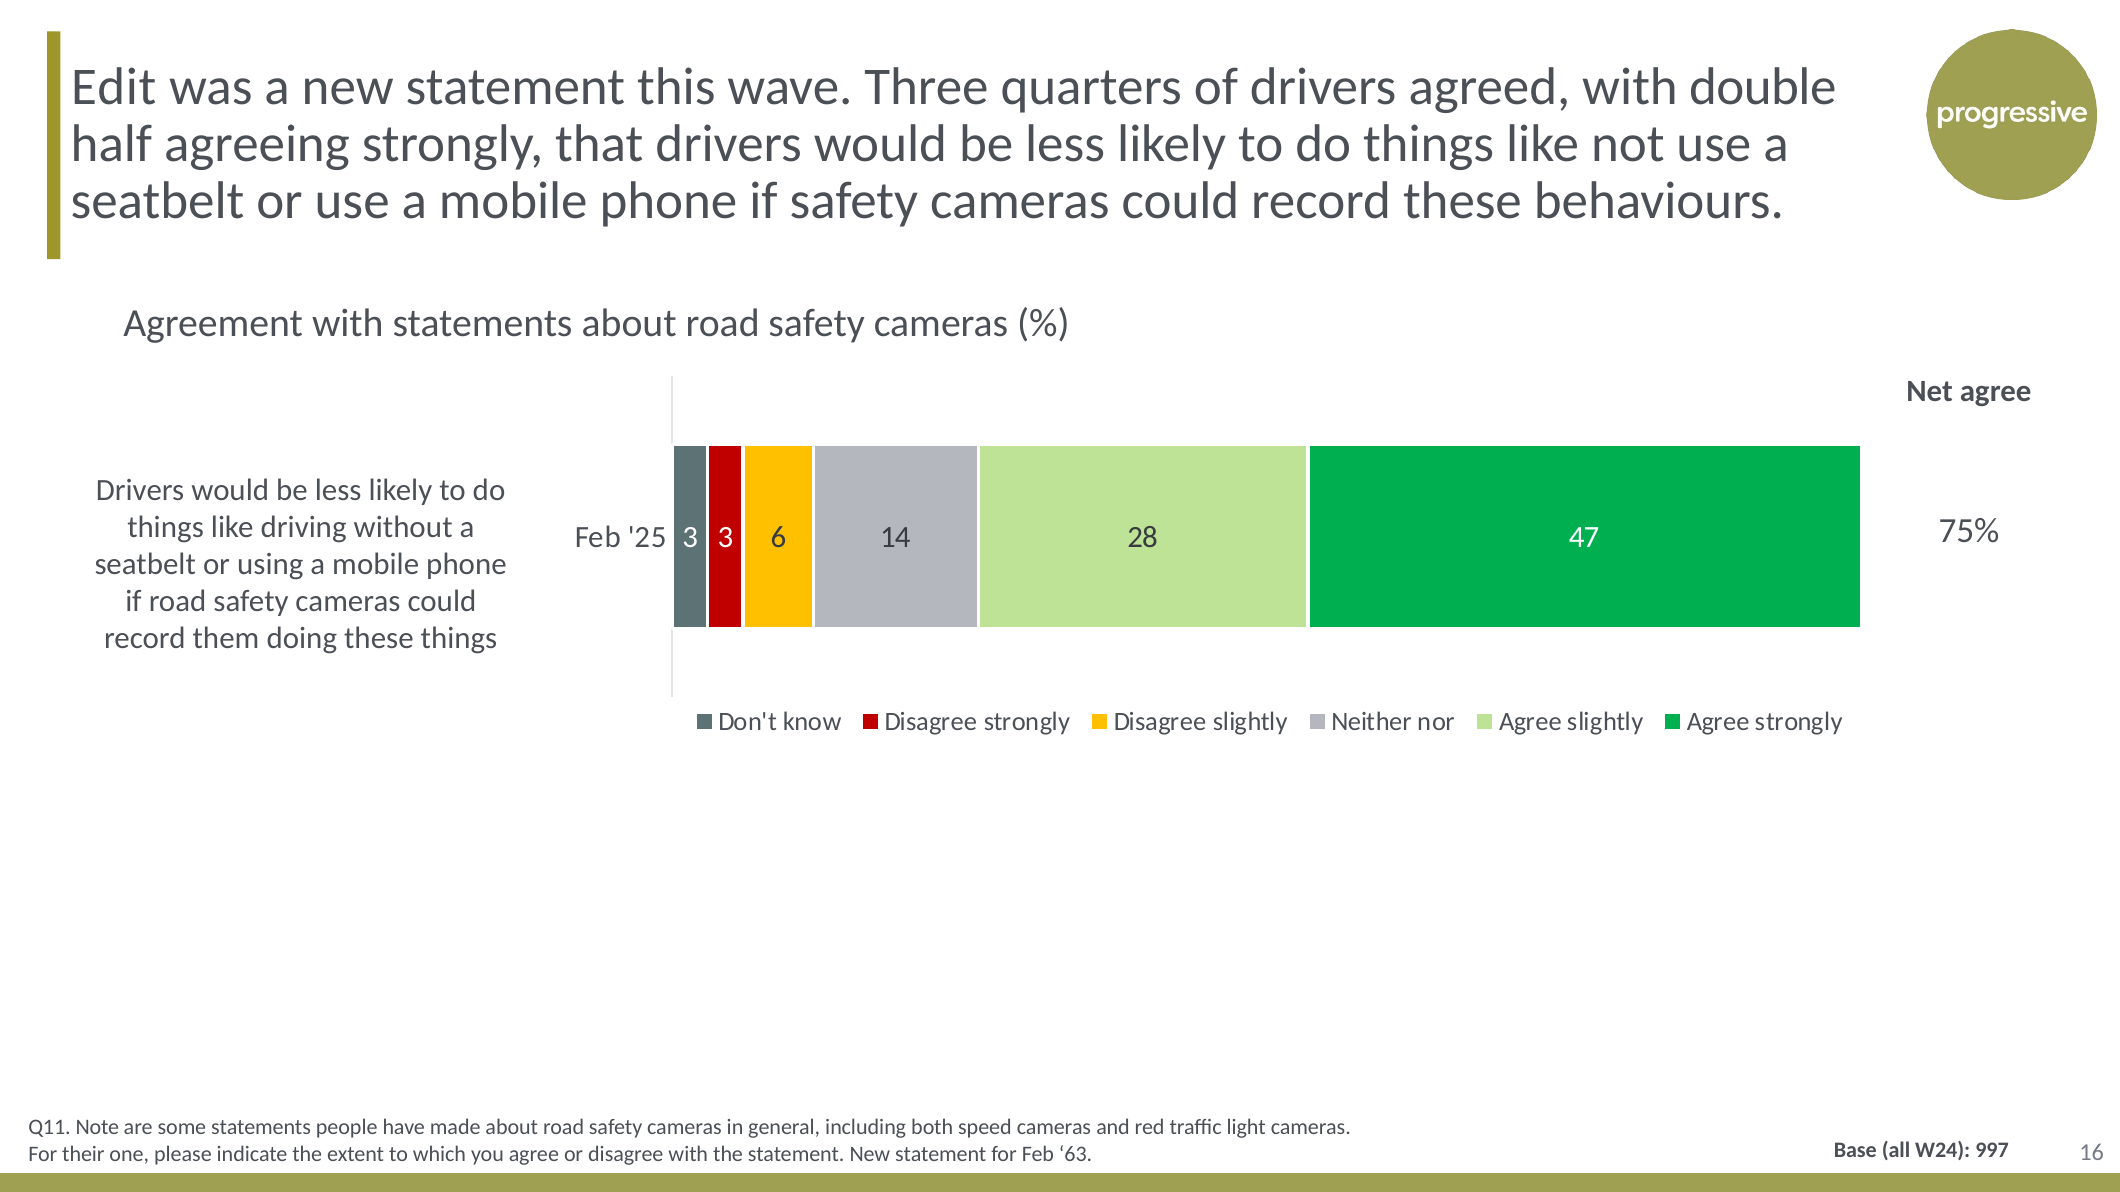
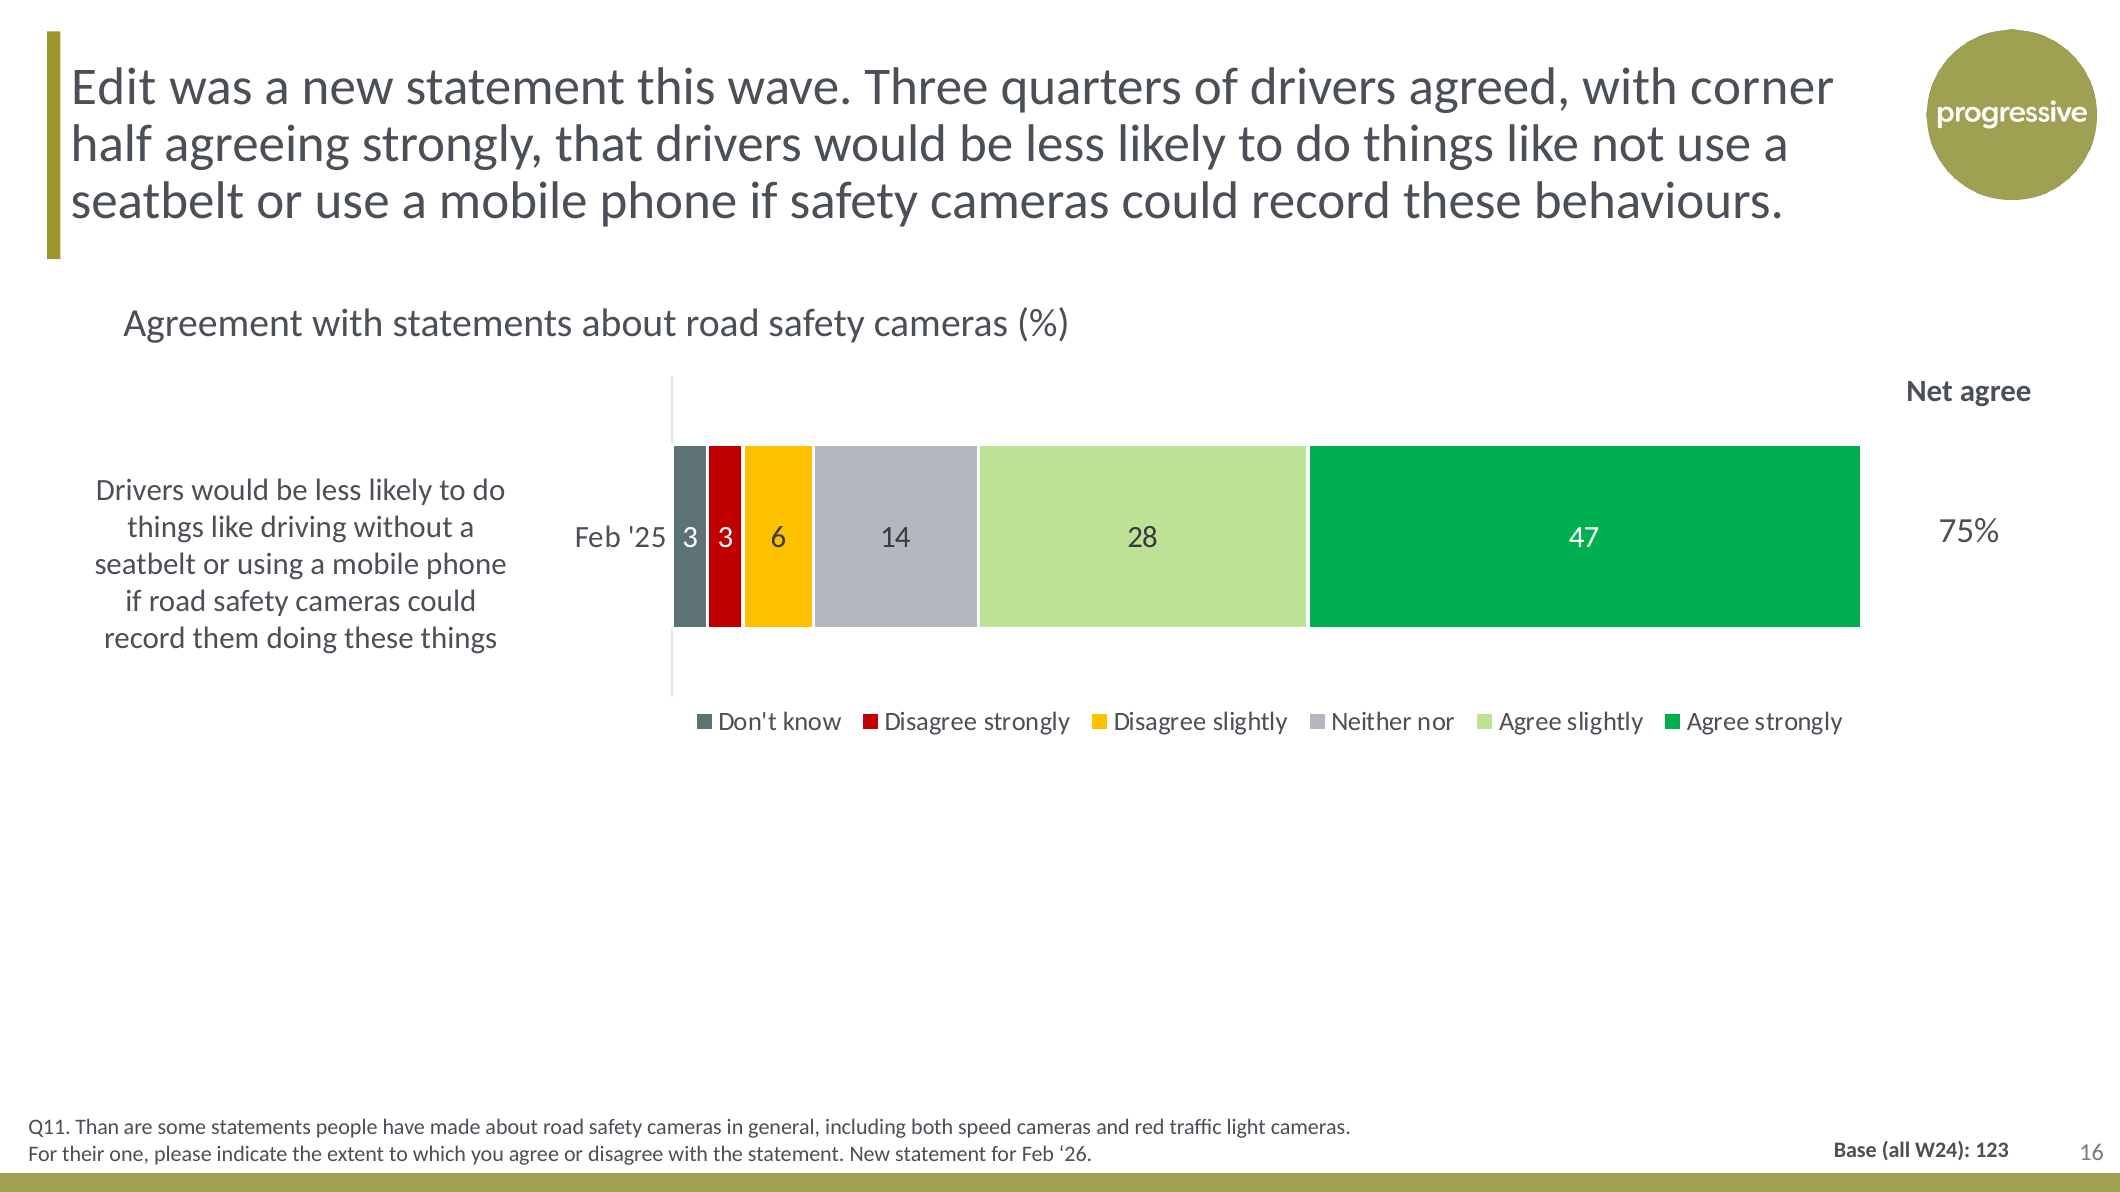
double: double -> corner (1762, 87)
Note: Note -> Than (97, 1128)
997: 997 -> 123 (1992, 1151)
63: 63 -> 26 (1076, 1154)
